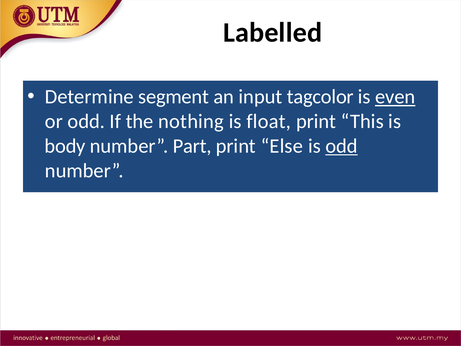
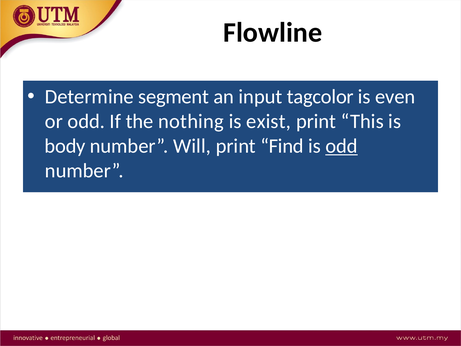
Labelled: Labelled -> Flowline (273, 33)
even underline: present -> none (395, 97)
float: float -> exist (269, 121)
Part: Part -> Will (192, 146)
Else: Else -> Find (282, 146)
